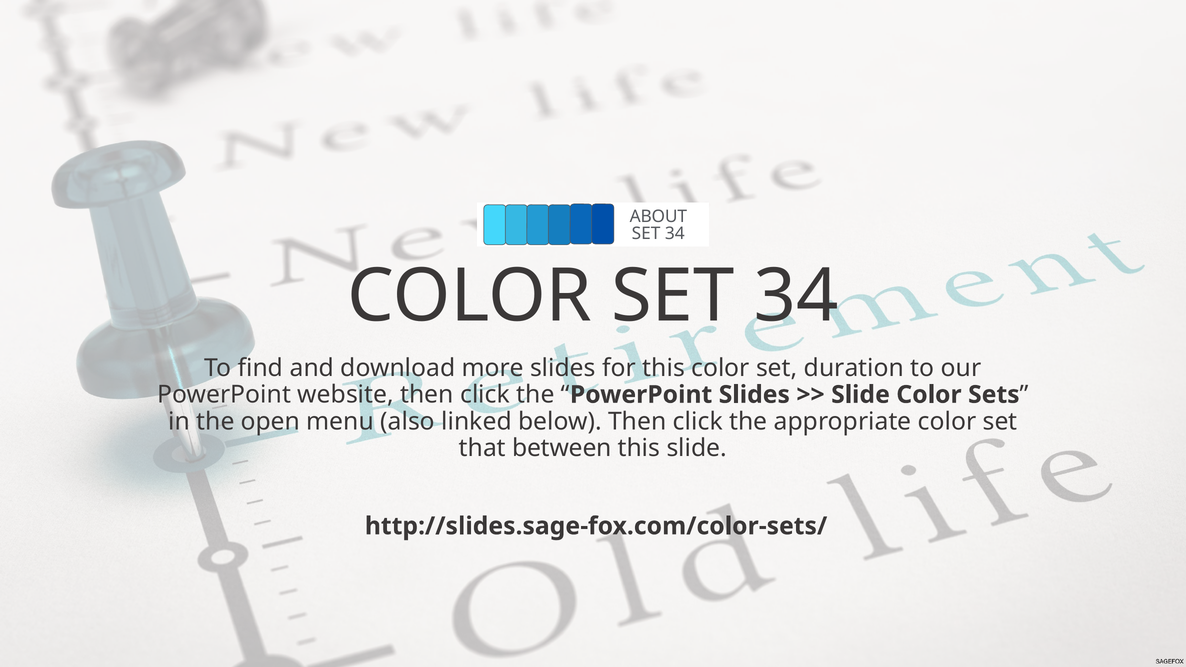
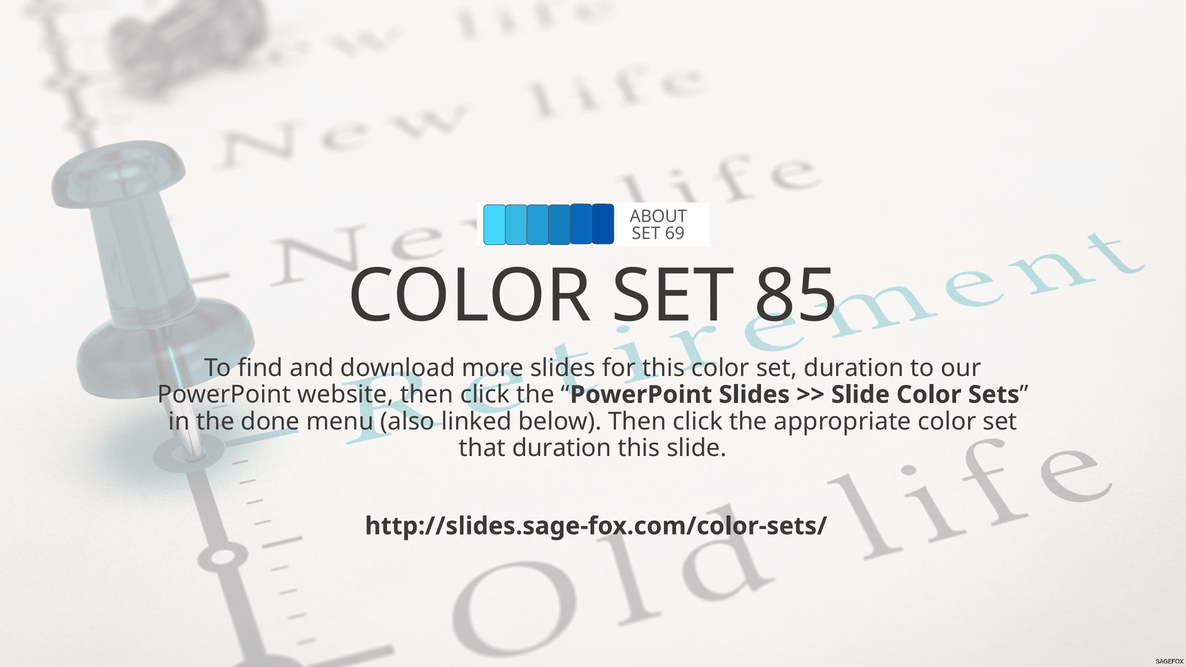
34: 34 -> 69 (675, 234)
COLOR SET 34: 34 -> 85 (796, 296)
open: open -> done (270, 421)
that between: between -> duration (562, 448)
